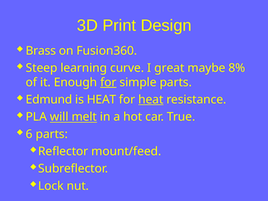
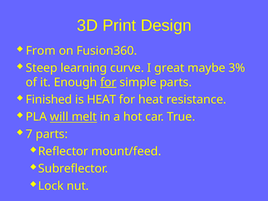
Brass: Brass -> From (41, 51)
8%: 8% -> 3% (237, 68)
Edmund: Edmund -> Finished (49, 100)
heat underline: present -> none (151, 100)
6: 6 -> 7 (29, 134)
